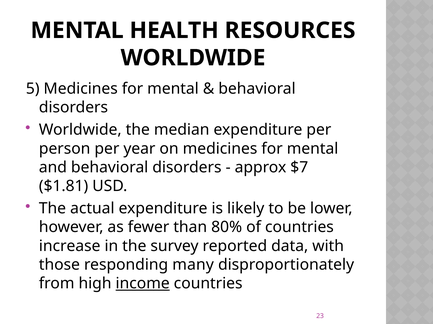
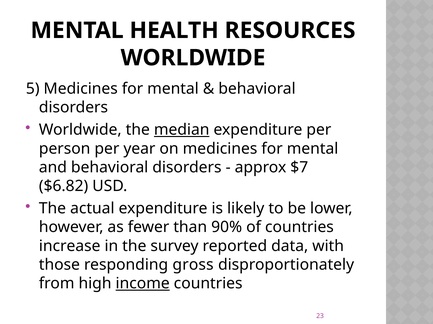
median underline: none -> present (182, 130)
$1.81: $1.81 -> $6.82 (64, 186)
80%: 80% -> 90% (227, 228)
many: many -> gross (193, 265)
